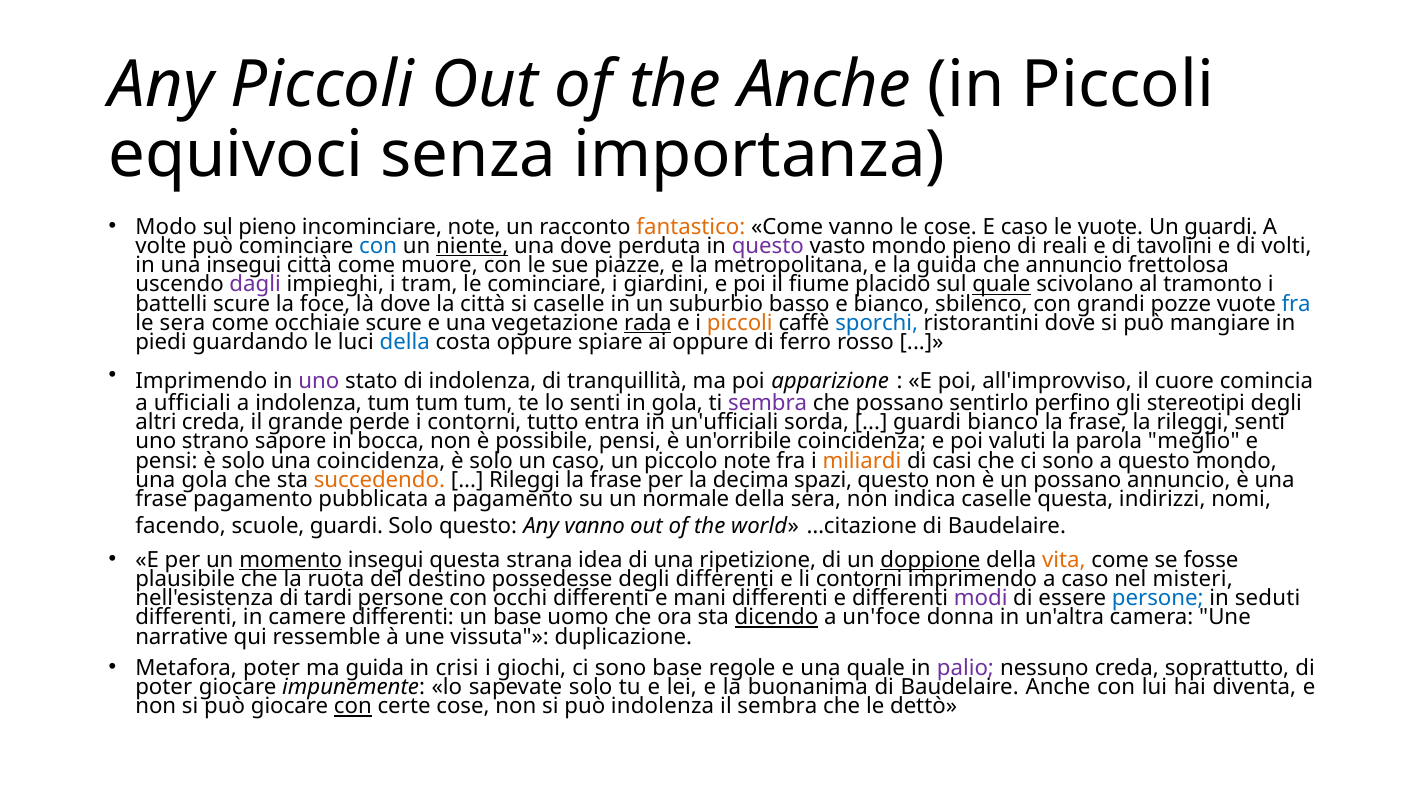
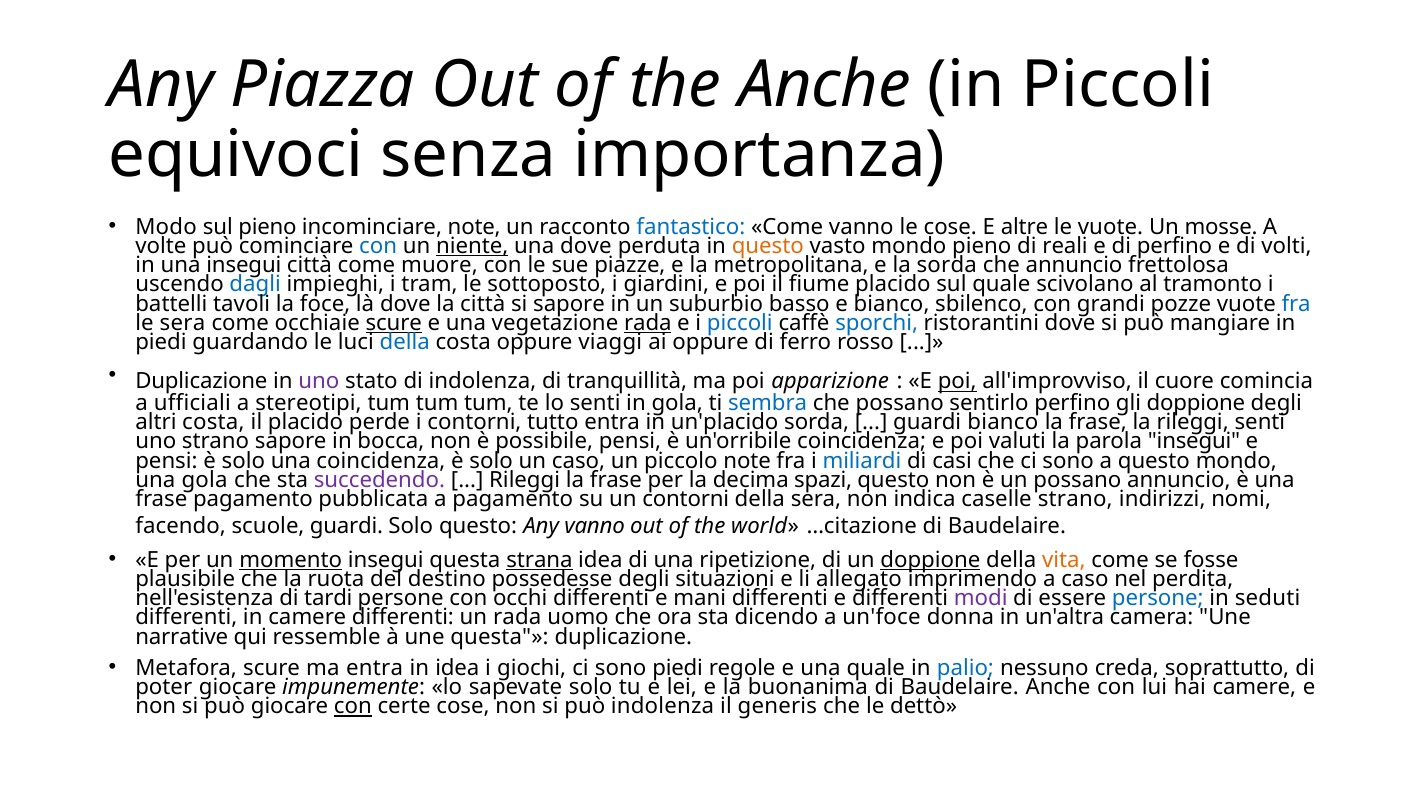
Any Piccoli: Piccoli -> Piazza (323, 84)
fantastico colour: orange -> blue (691, 227)
E caso: caso -> altre (1024, 227)
Un guardi: guardi -> mosse (1221, 227)
questo colour: purple -> orange (768, 246)
di tavolini: tavolini -> perfino (1174, 246)
la guida: guida -> sorda (947, 265)
dagli colour: purple -> blue (255, 284)
le cominciare: cominciare -> sottoposto (547, 284)
quale underline: present -> none (1001, 284)
battelli scure: scure -> tavoli (242, 304)
si caselle: caselle -> sapore (569, 304)
scure underline: none -> present (394, 323)
piccoli colour: orange -> blue (740, 323)
spiare: spiare -> viaggi (610, 342)
Imprimendo: Imprimendo -> Duplicazione (201, 381)
poi underline: none -> present (957, 381)
a indolenza: indolenza -> stereotipi (308, 403)
sembra colour: purple -> blue (768, 403)
gli stereotipi: stereotipi -> doppione (1196, 403)
altri creda: creda -> costa (213, 422)
il grande: grande -> placido (306, 422)
un'ufficiali: un'ufficiali -> un'placido (725, 422)
parola meglio: meglio -> insegui (1194, 441)
miliardi colour: orange -> blue (862, 460)
succedendo colour: orange -> purple (379, 480)
un normale: normale -> contorni (686, 499)
caselle questa: questa -> strano (1075, 499)
strana underline: none -> present (539, 559)
degli differenti: differenti -> situazioni (725, 579)
li contorni: contorni -> allegato (859, 579)
misteri: misteri -> perdita (1193, 579)
un base: base -> rada (517, 617)
dicendo underline: present -> none (777, 617)
une vissuta: vissuta -> questa (500, 636)
Metafora poter: poter -> scure (272, 667)
ma guida: guida -> entra (375, 667)
in crisi: crisi -> idea (457, 667)
sono base: base -> piedi (678, 667)
palio colour: purple -> blue (965, 667)
hai diventa: diventa -> camere (1254, 687)
il sembra: sembra -> generis (777, 706)
